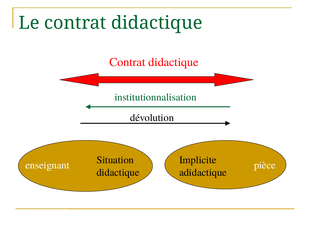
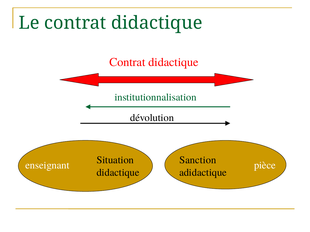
Implicite: Implicite -> Sanction (198, 160)
